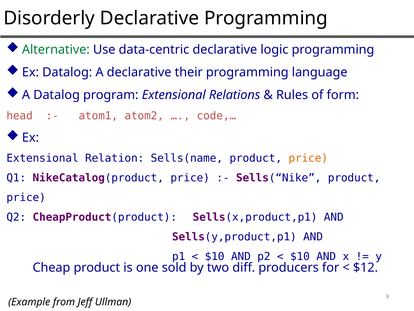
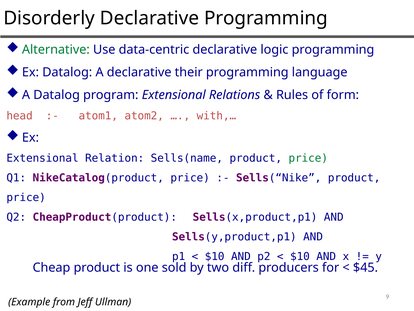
code,…: code,… -> with,… (216, 116)
price colour: orange -> green (308, 158)
$12: $12 -> $45 (365, 267)
